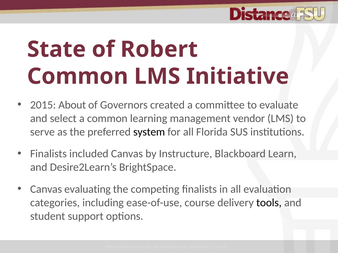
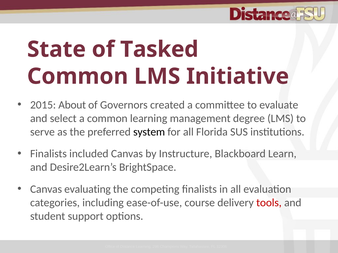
Robert: Robert -> Tasked (159, 49)
vendor: vendor -> degree (249, 119)
tools colour: black -> red (269, 203)
